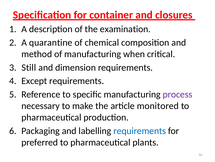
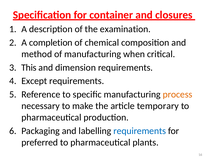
quarantine: quarantine -> completion (51, 42)
Still: Still -> This (29, 67)
process colour: purple -> orange (178, 94)
monitored: monitored -> temporary (158, 105)
